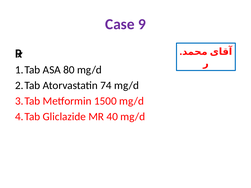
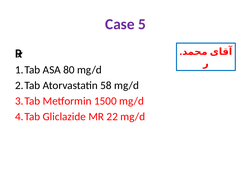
9: 9 -> 5 (142, 24)
74: 74 -> 58 (106, 86)
40: 40 -> 22 (112, 117)
